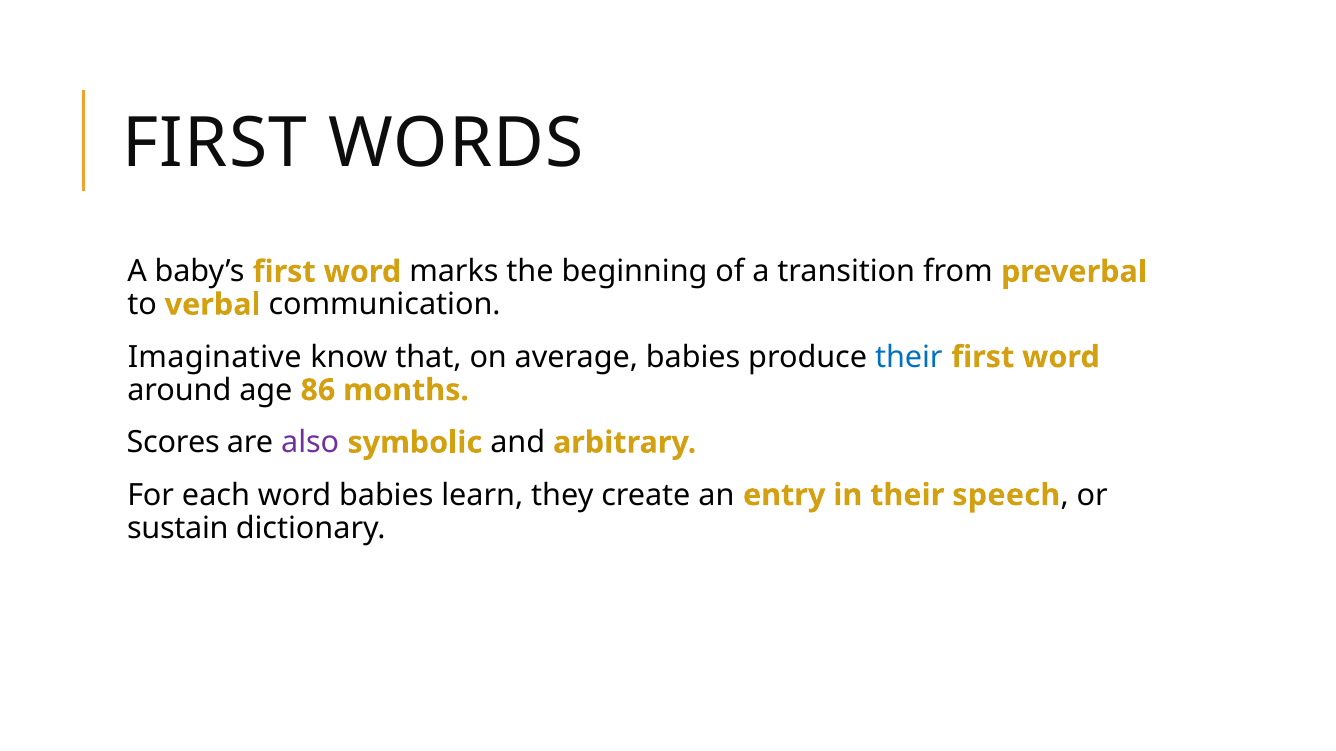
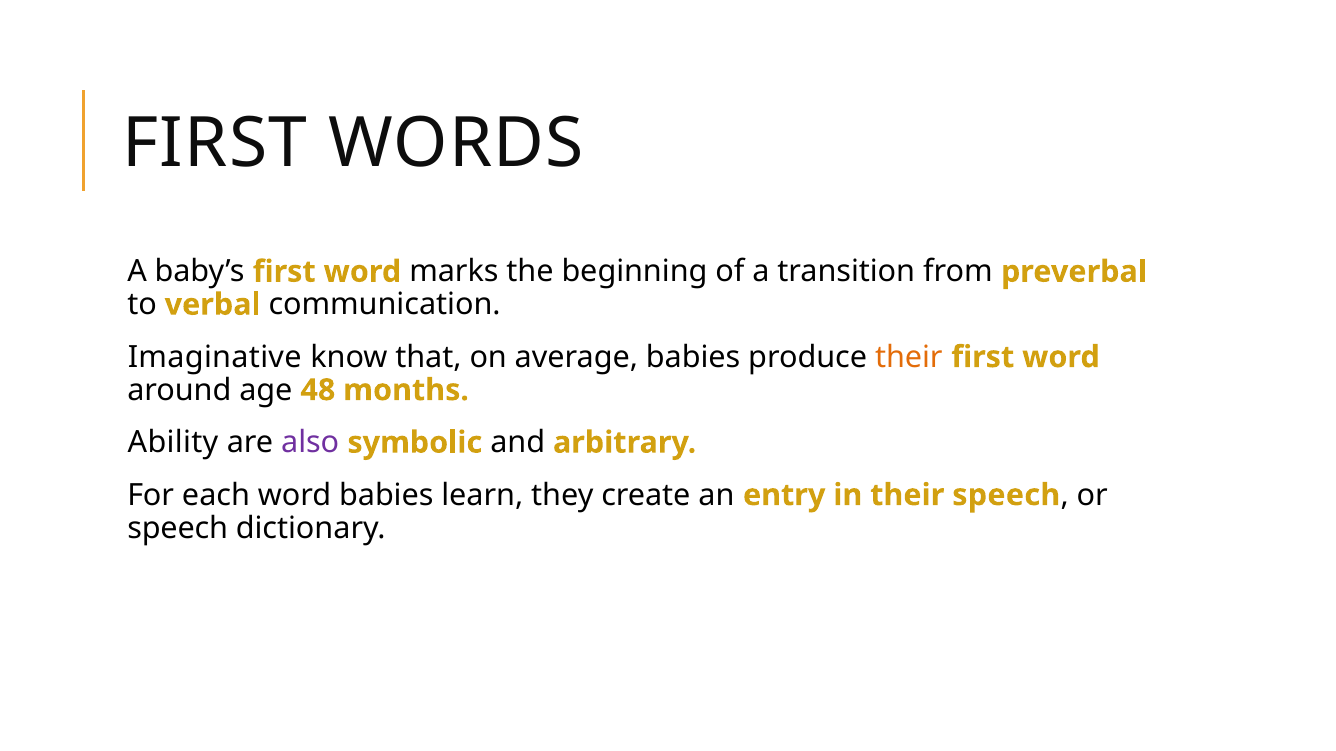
their colour: blue -> orange (909, 357)
86: 86 -> 48 (318, 390)
Scores: Scores -> Ability (173, 443)
sustain: sustain -> speech (178, 528)
